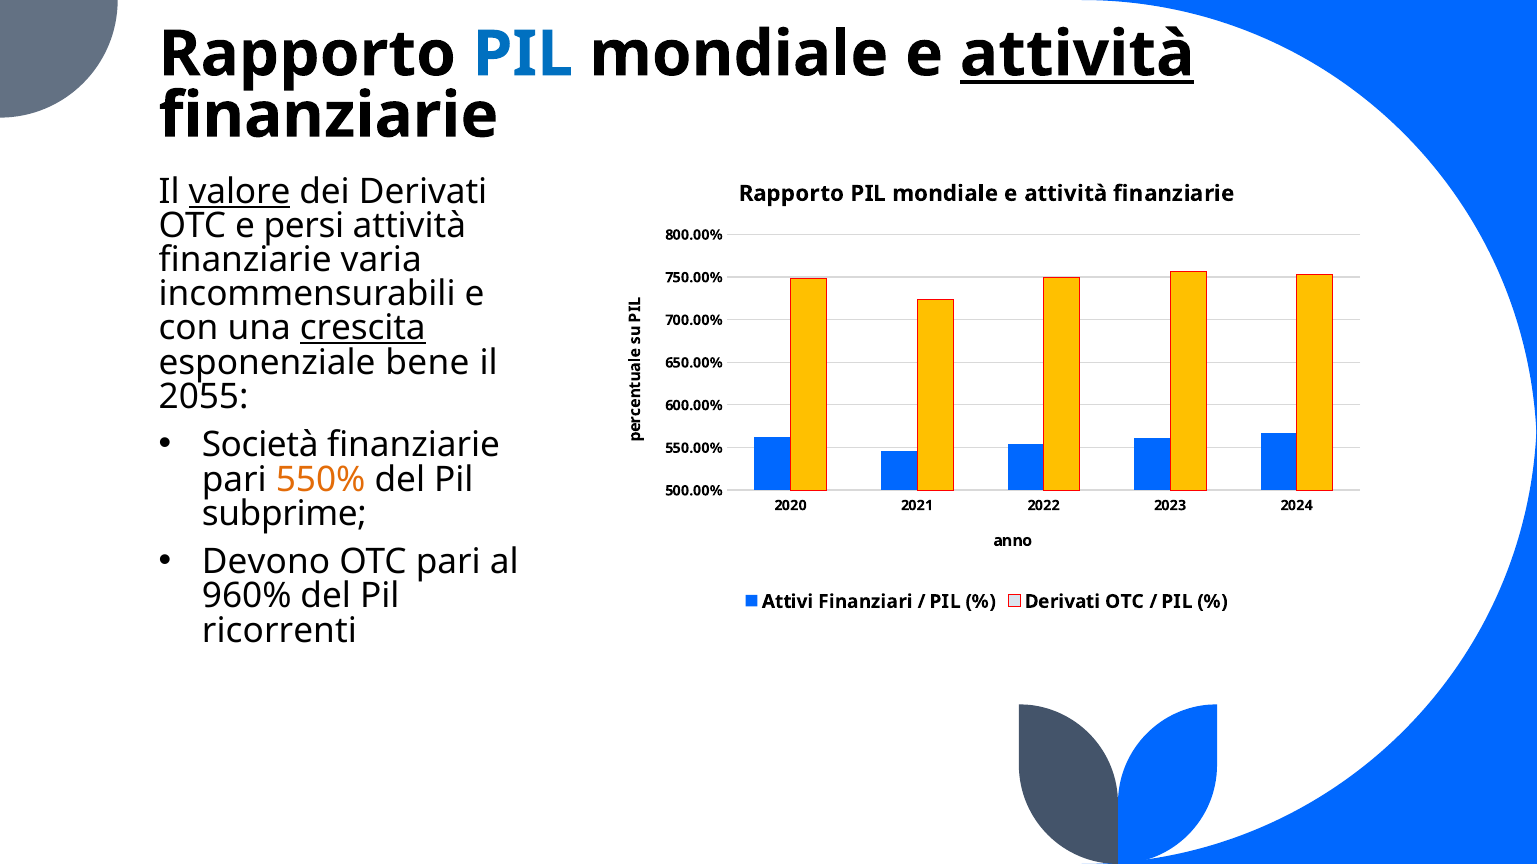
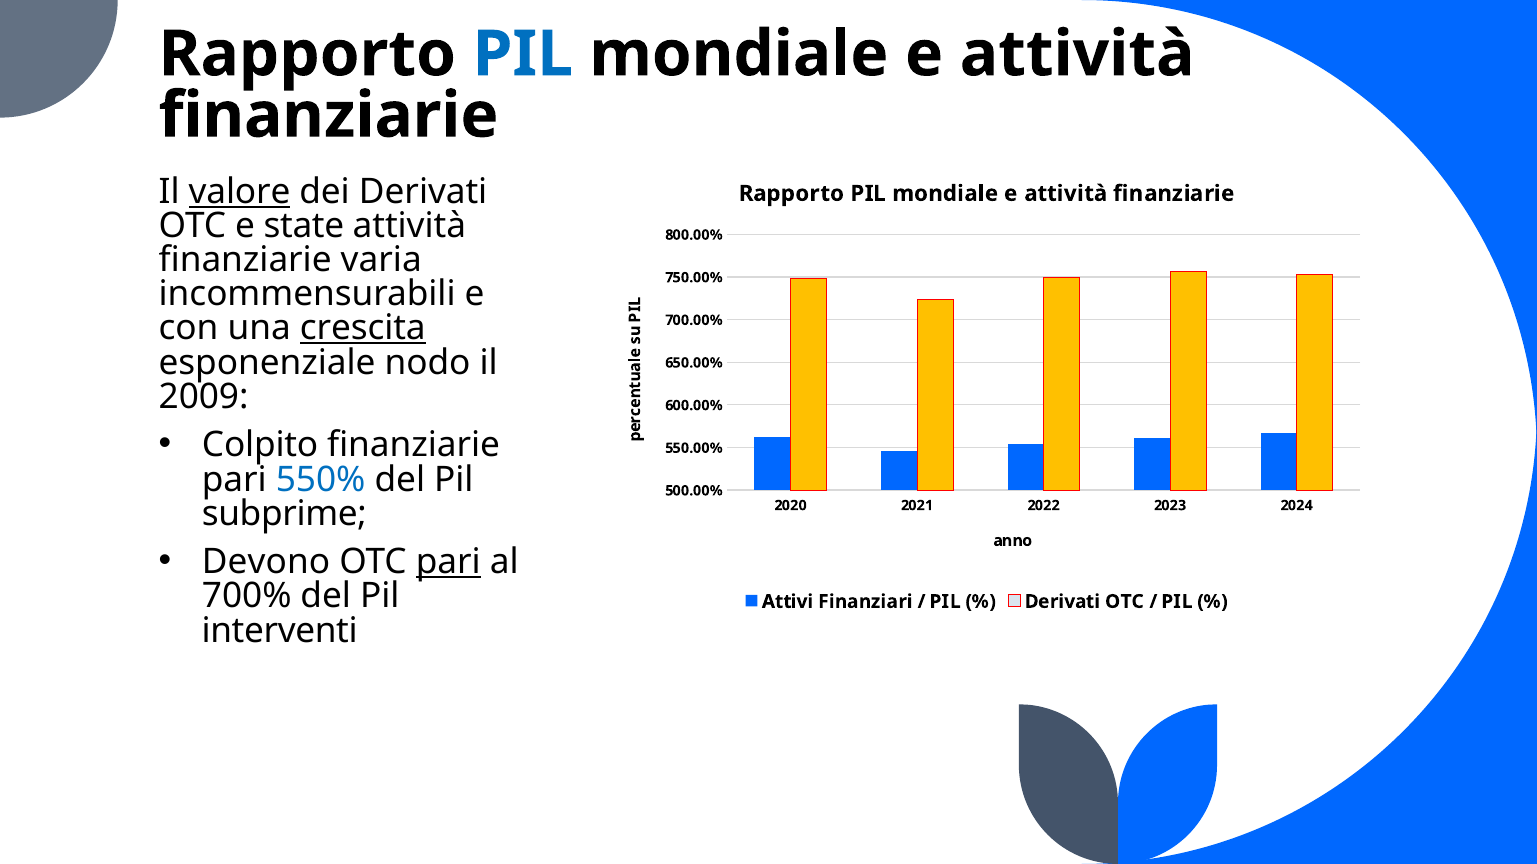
attività underline: present -> none (1077, 54)
persi: persi -> state (304, 226)
bene: bene -> nodo (428, 363)
2055: 2055 -> 2009 (204, 397)
Società: Società -> Colpito (260, 445)
550% colour: orange -> blue (321, 480)
pari underline: none -> present (448, 563)
960%: 960% -> 700% (247, 597)
ricorrenti: ricorrenti -> interventi (280, 631)
